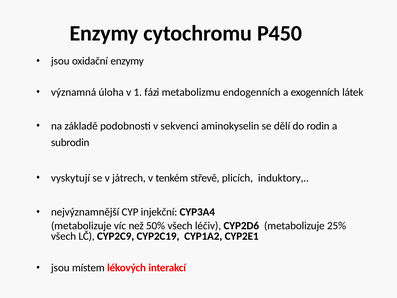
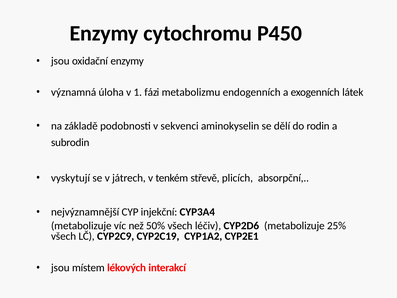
induktory: induktory -> absorpční (283, 178)
